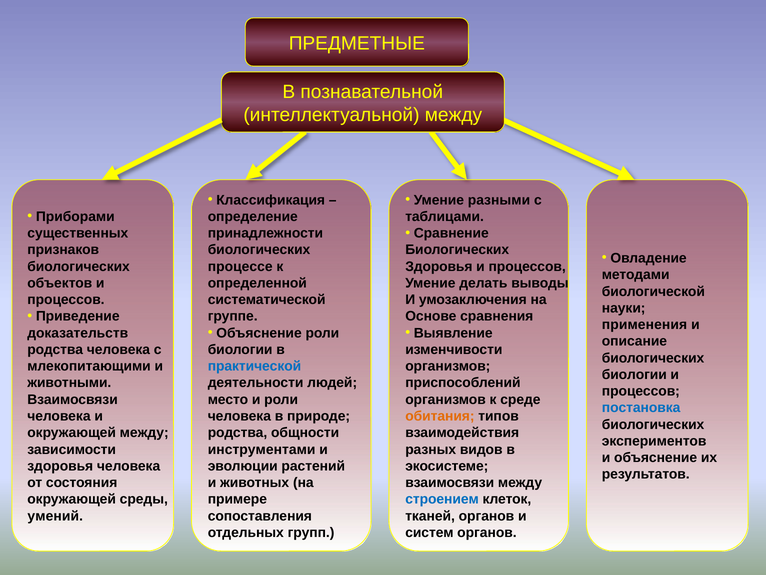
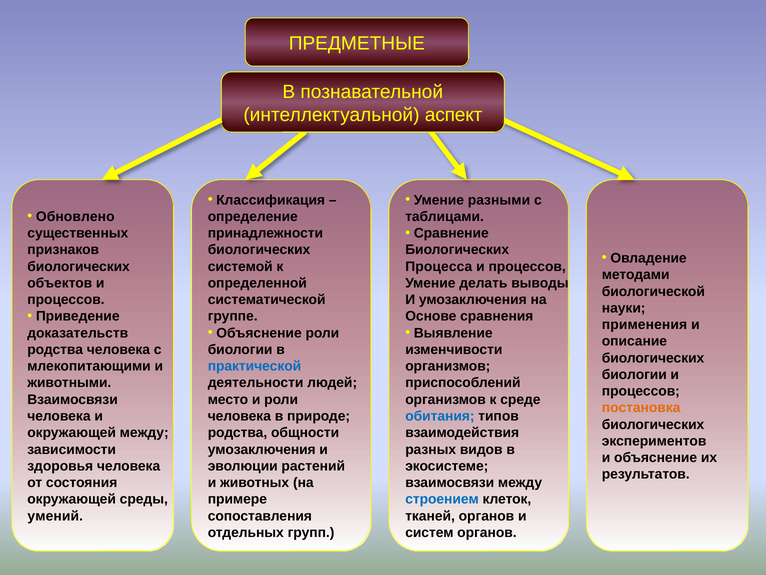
интеллектуальной между: между -> аспект (454, 115)
Приборами: Приборами -> Обновлено (75, 216)
процессе: процессе -> системой (240, 266)
Здоровья: Здоровья -> Процесса (439, 266)
постановка colour: blue -> orange (641, 408)
обитания colour: orange -> blue (440, 416)
инструментами: инструментами -> умозаключения (262, 449)
